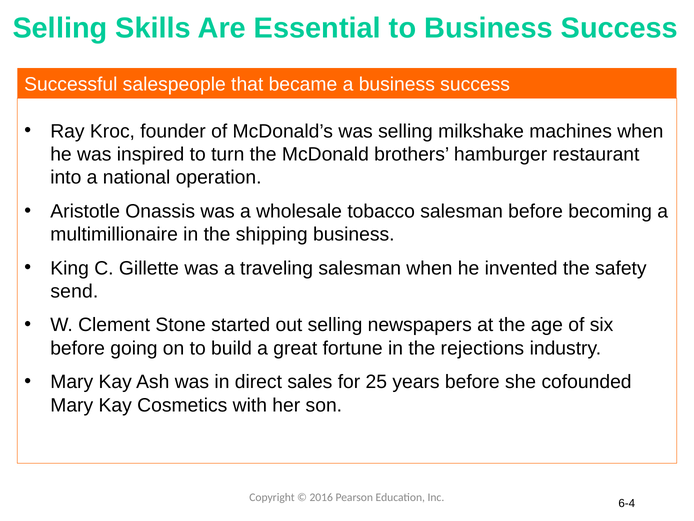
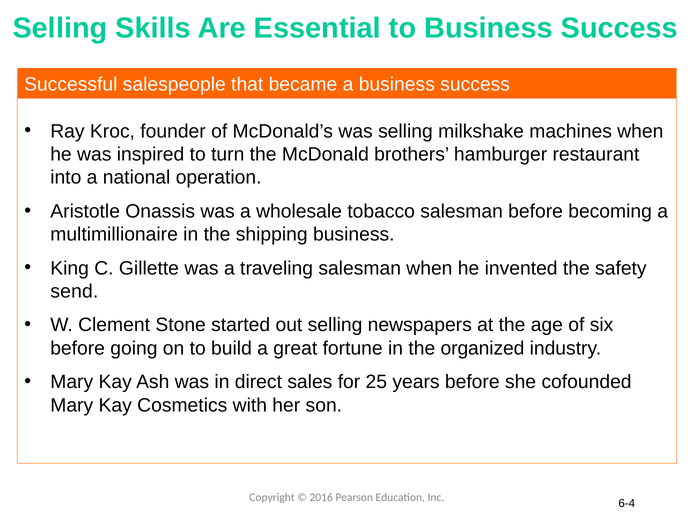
rejections: rejections -> organized (482, 348)
